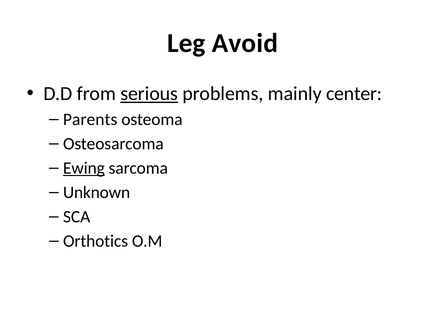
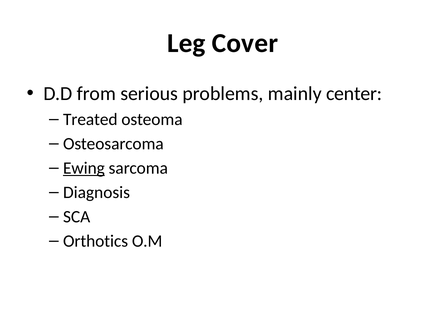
Avoid: Avoid -> Cover (245, 43)
serious underline: present -> none (149, 94)
Parents: Parents -> Treated (90, 119)
Unknown: Unknown -> Diagnosis (96, 192)
